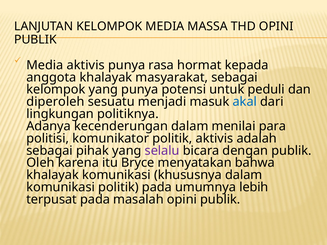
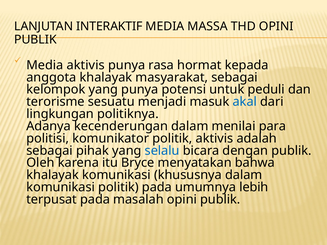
LANJUTAN KELOMPOK: KELOMPOK -> INTERAKTIF (109, 26)
diperoleh: diperoleh -> terorisme (56, 102)
selalu colour: purple -> blue (162, 151)
